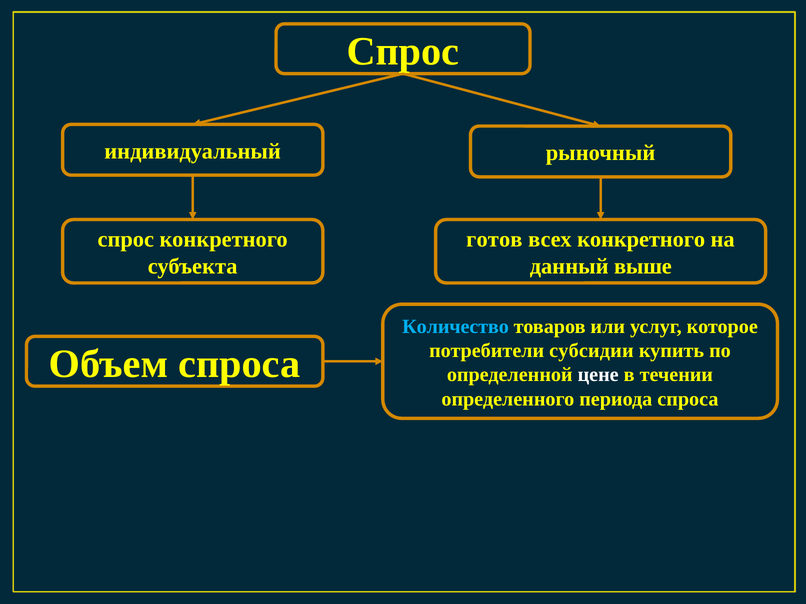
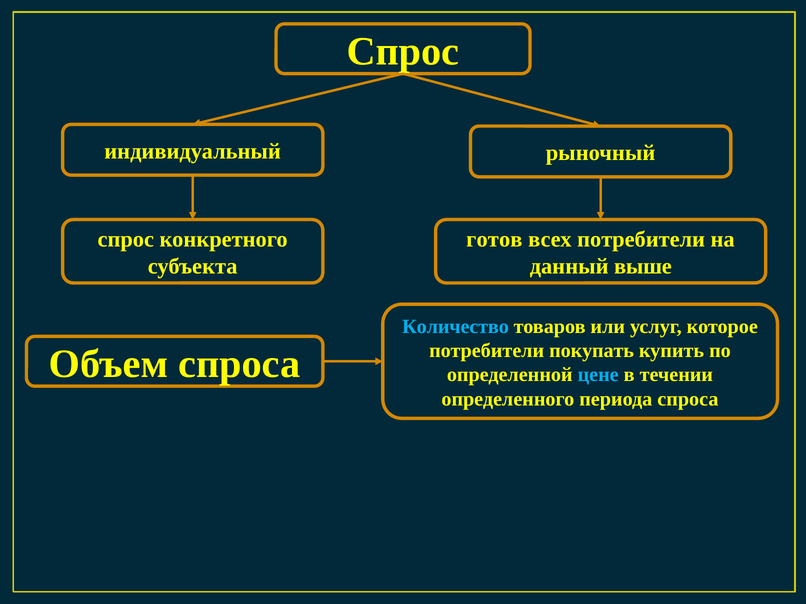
всех конкретного: конкретного -> потребители (641, 240)
субсидии: субсидии -> покупать (592, 351)
цене colour: white -> light blue (598, 375)
